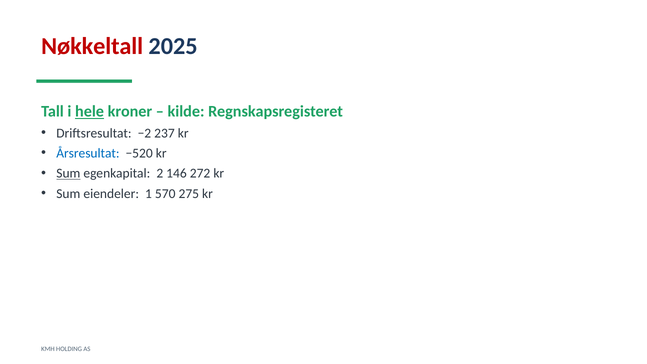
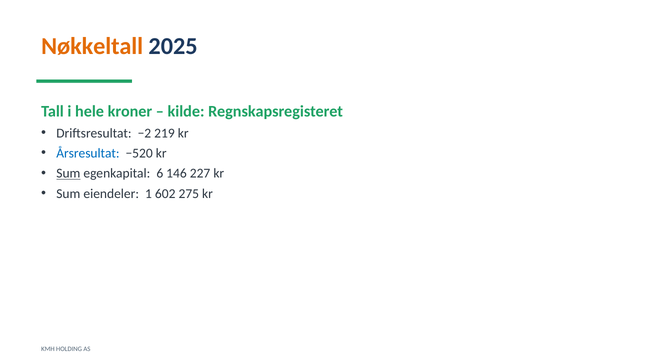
Nøkkeltall colour: red -> orange (92, 46)
hele underline: present -> none (90, 111)
237: 237 -> 219 (165, 133)
2: 2 -> 6 (160, 174)
272: 272 -> 227 (200, 174)
570: 570 -> 602 (165, 194)
